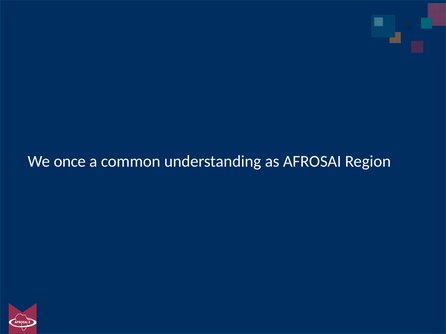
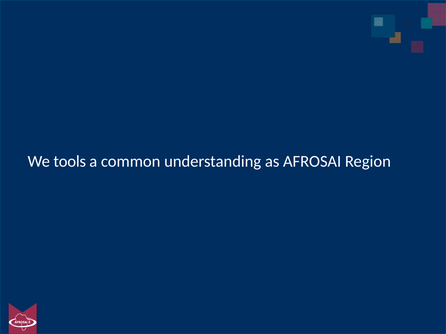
once: once -> tools (70, 162)
